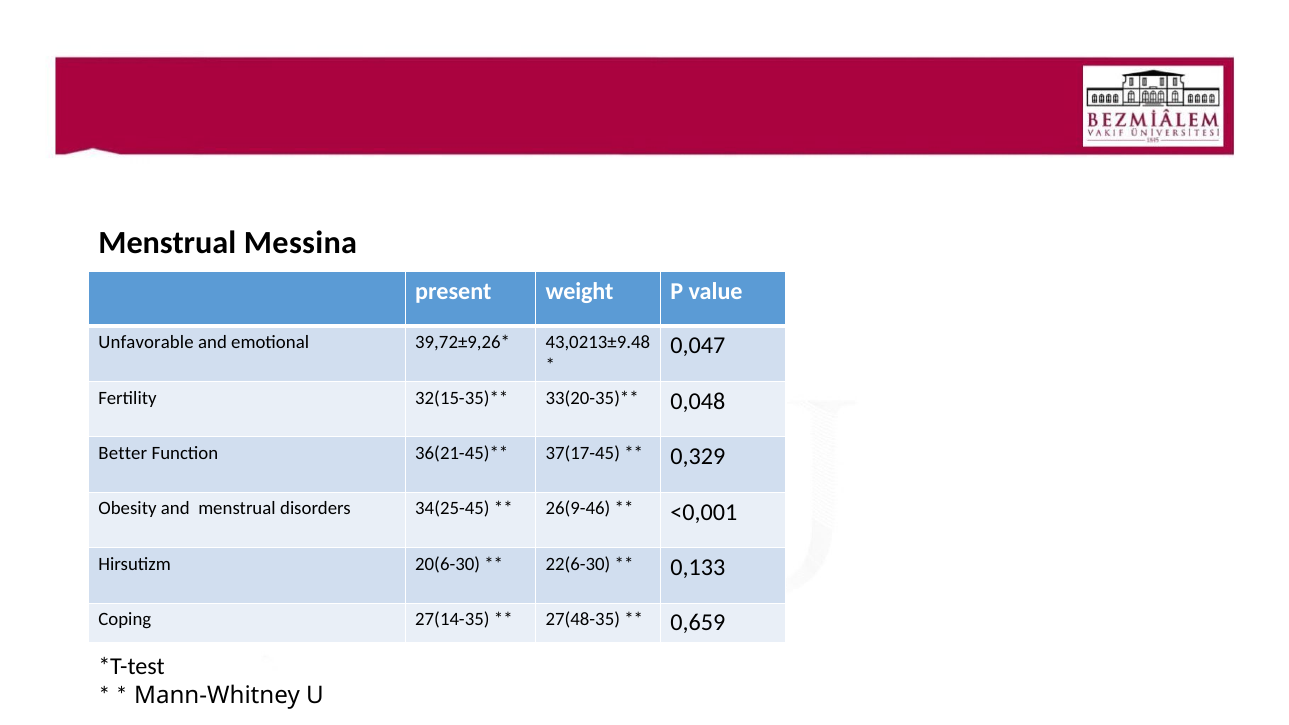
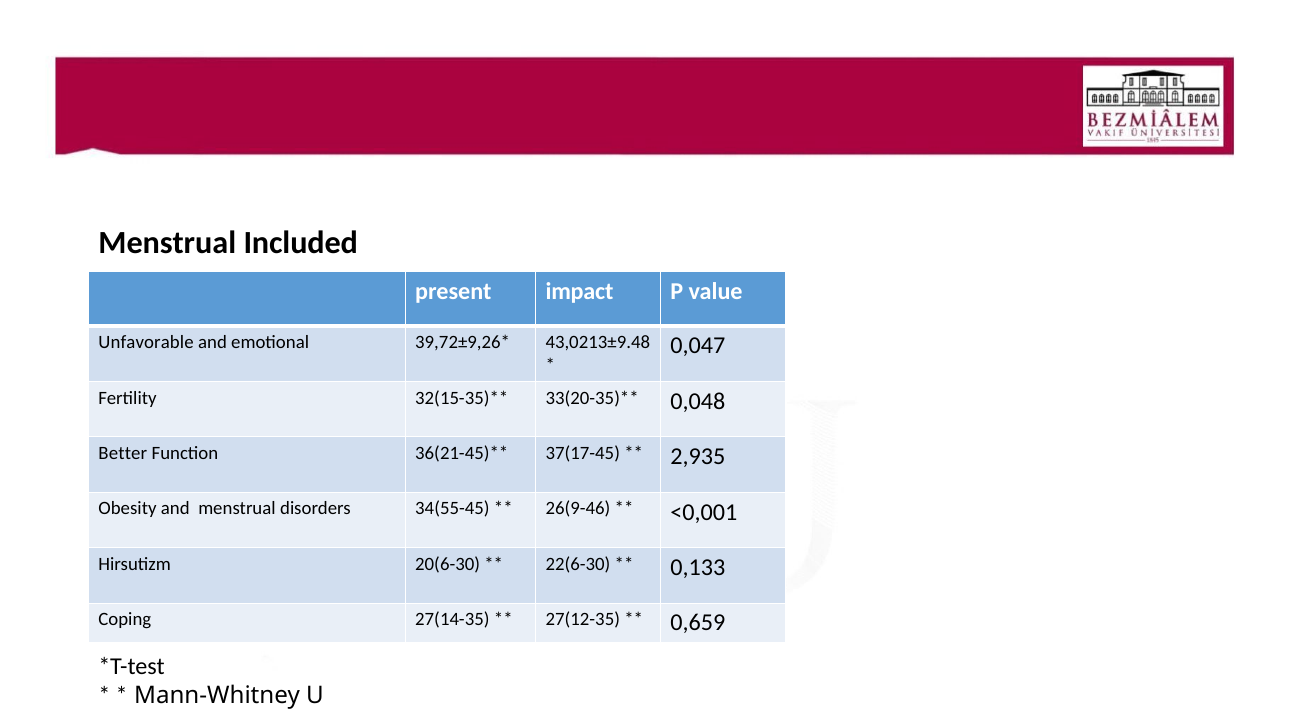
Messina: Messina -> Included (301, 242)
weight: weight -> impact (579, 292)
0,329: 0,329 -> 2,935 (698, 457)
34(25-45: 34(25-45 -> 34(55-45 (452, 509)
27(48-35: 27(48-35 -> 27(12-35 (583, 620)
